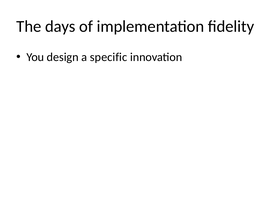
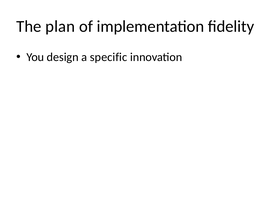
days: days -> plan (60, 26)
